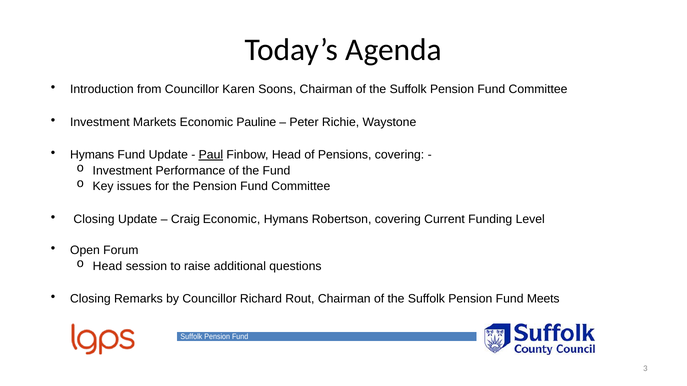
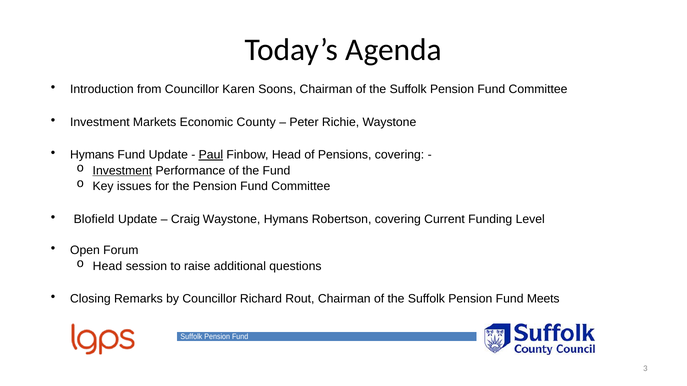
Pauline: Pauline -> County (256, 122)
Investment underline: none -> present (122, 171)
Closing: Closing -> Blofield (94, 219)
Craig Economic: Economic -> Waystone (232, 219)
